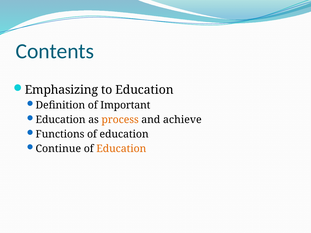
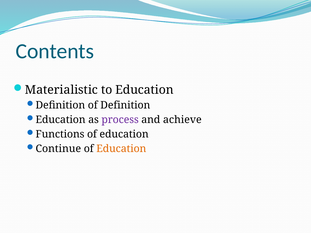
Emphasizing: Emphasizing -> Materialistic (61, 90)
of Important: Important -> Definition (125, 105)
process colour: orange -> purple (120, 120)
